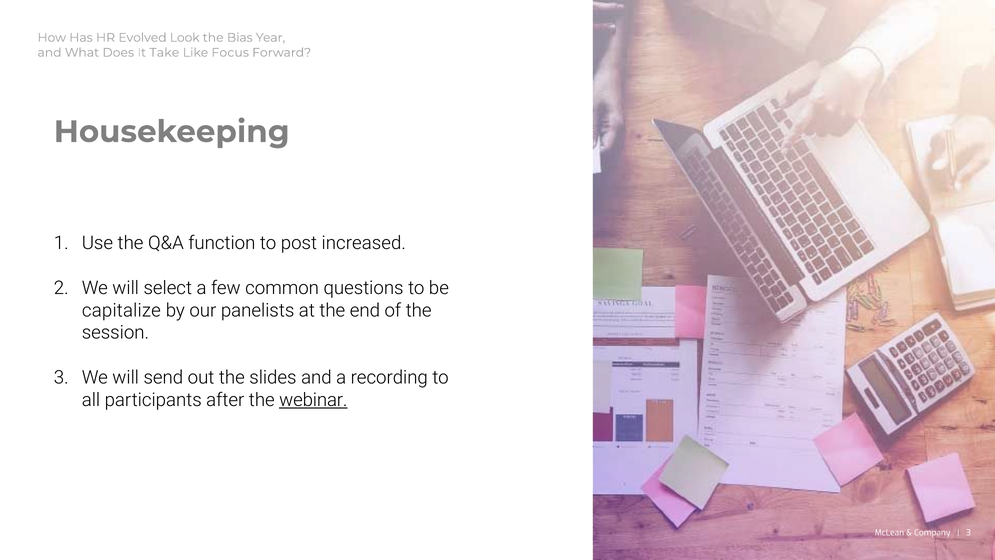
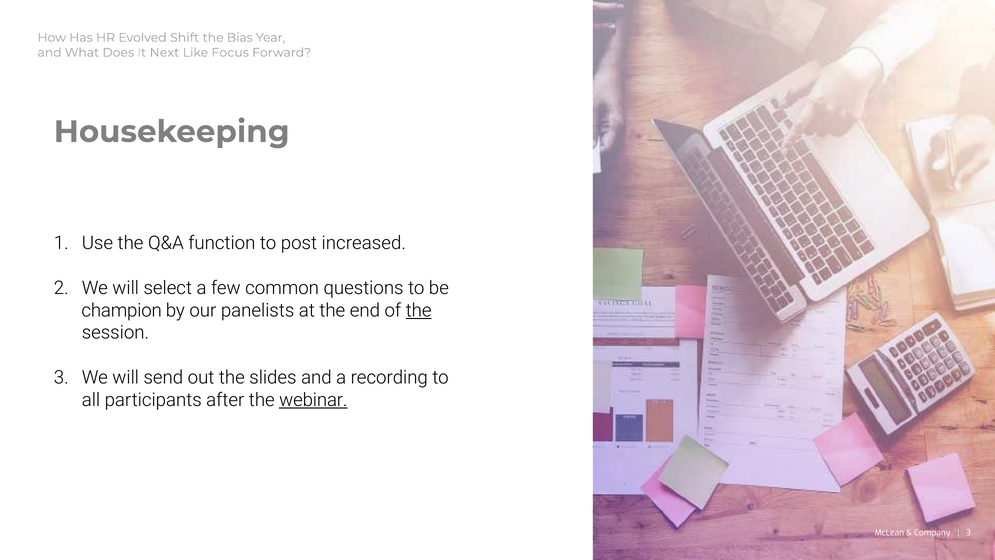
Look: Look -> Shift (185, 38)
Take: Take -> Next (164, 53)
capitalize: capitalize -> champion (122, 310)
the underline: none -> present (419, 310)
